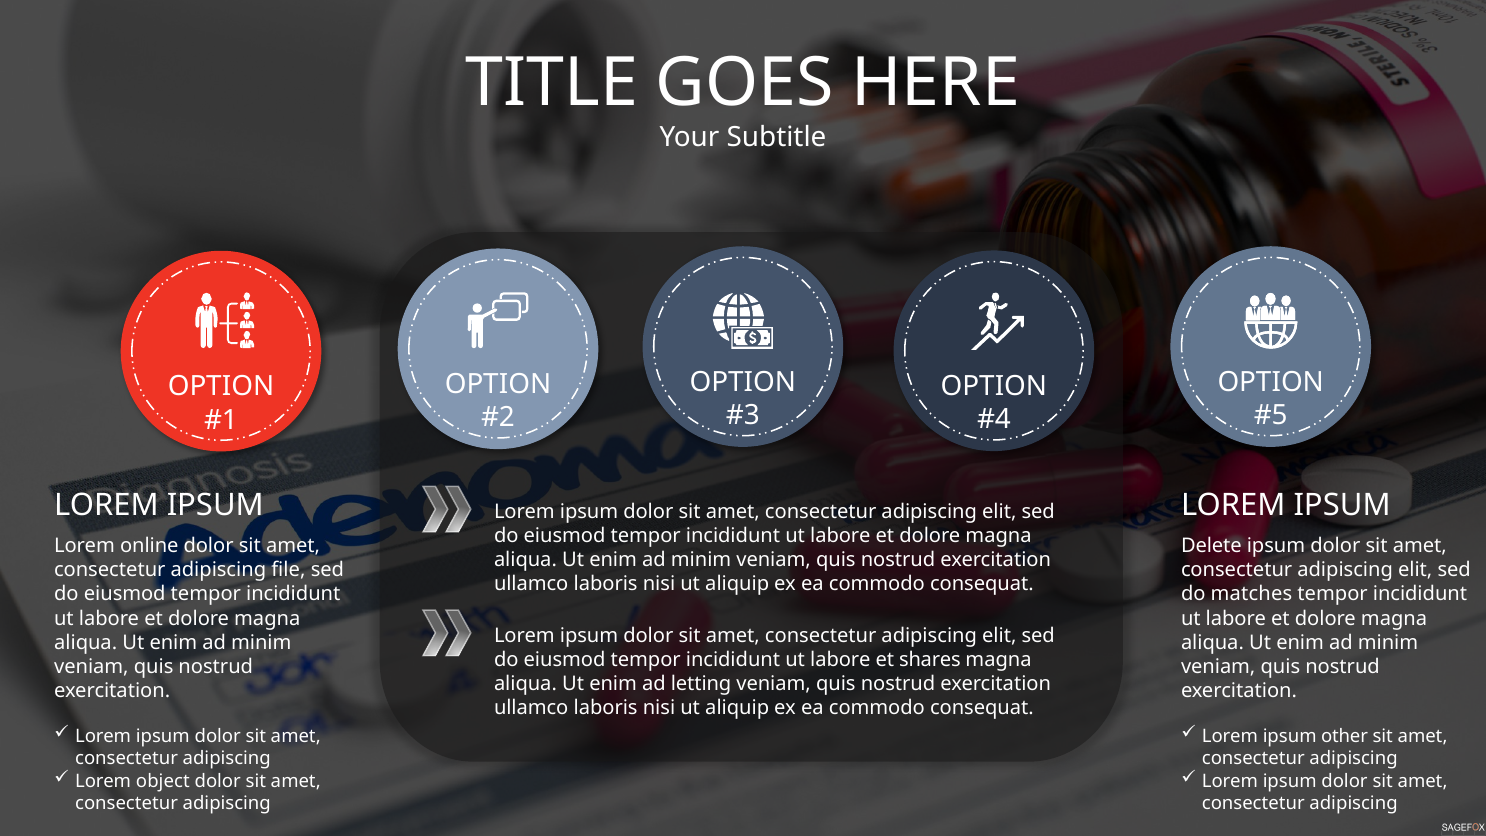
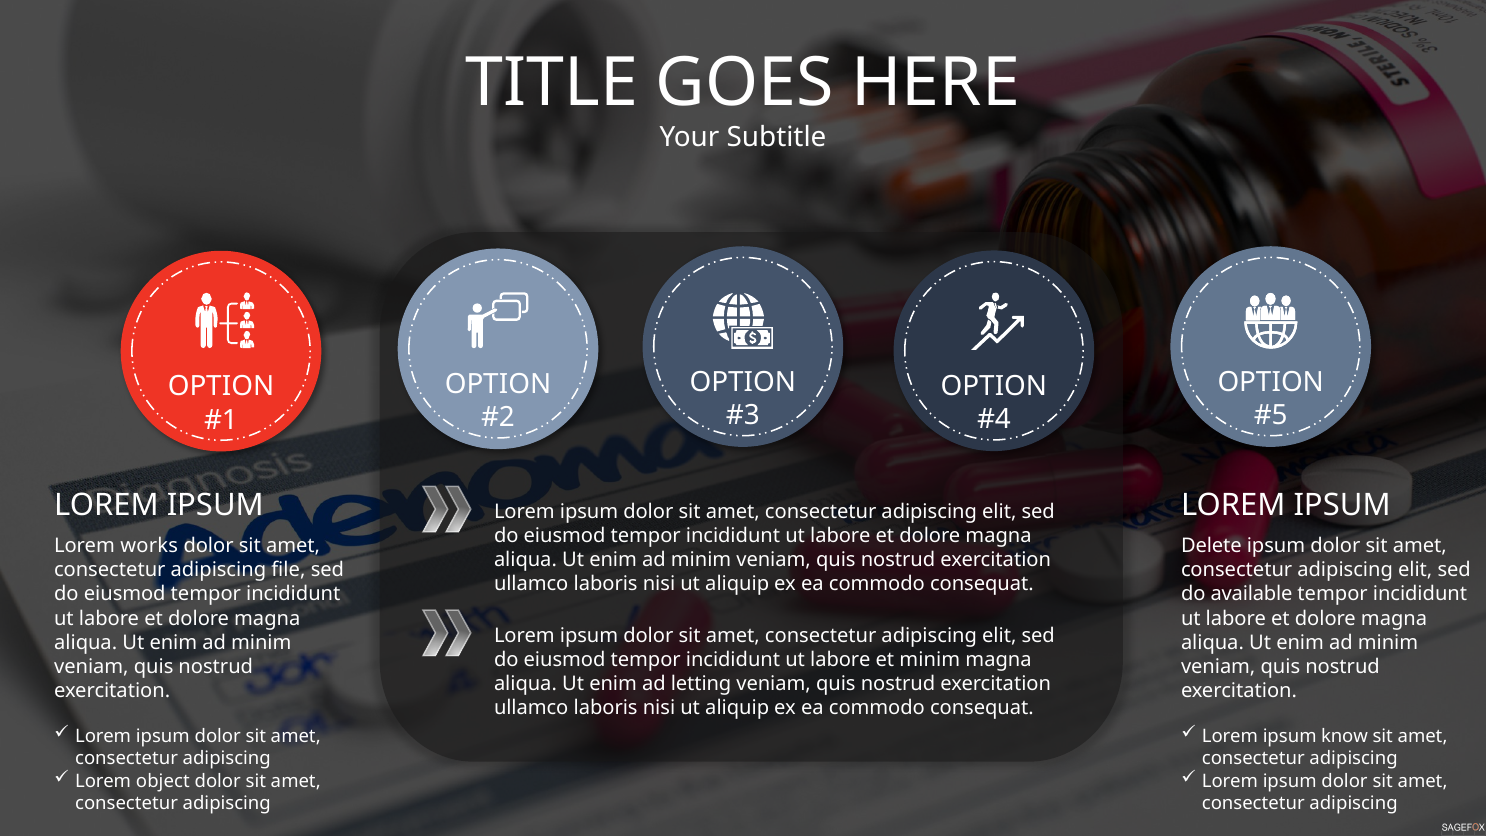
online: online -> works (149, 546)
matches: matches -> available (1252, 594)
et shares: shares -> minim (930, 660)
other: other -> know (1345, 736)
